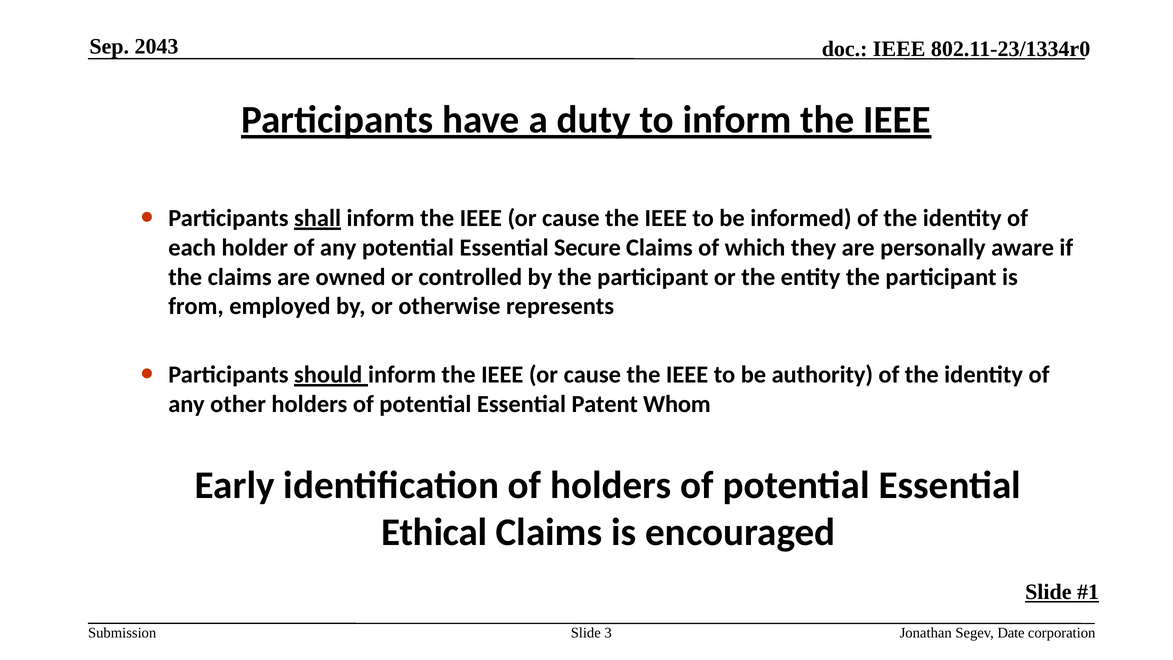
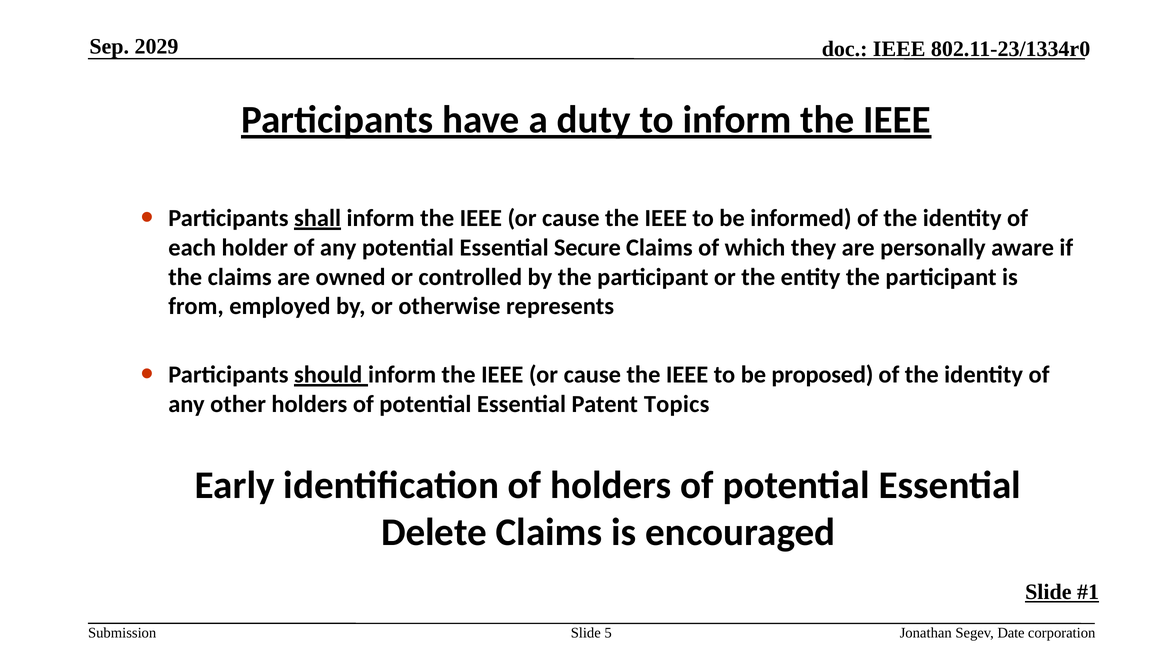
2043: 2043 -> 2029 (157, 47)
authority: authority -> proposed (822, 375)
Whom: Whom -> Topics (677, 404)
Ethical: Ethical -> Delete (434, 532)
3: 3 -> 5 (608, 633)
